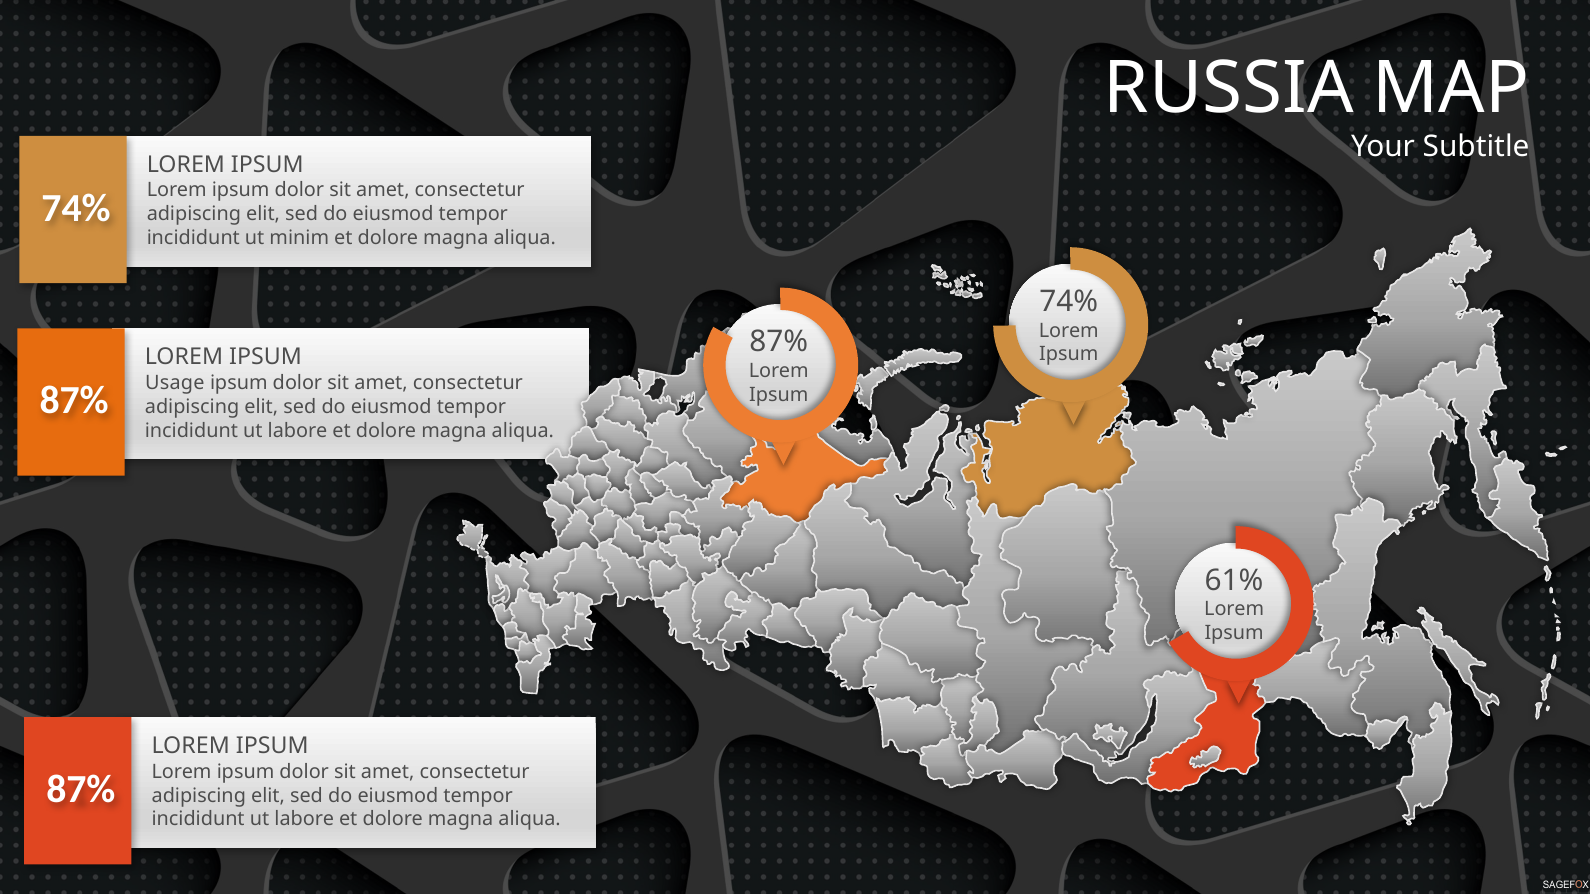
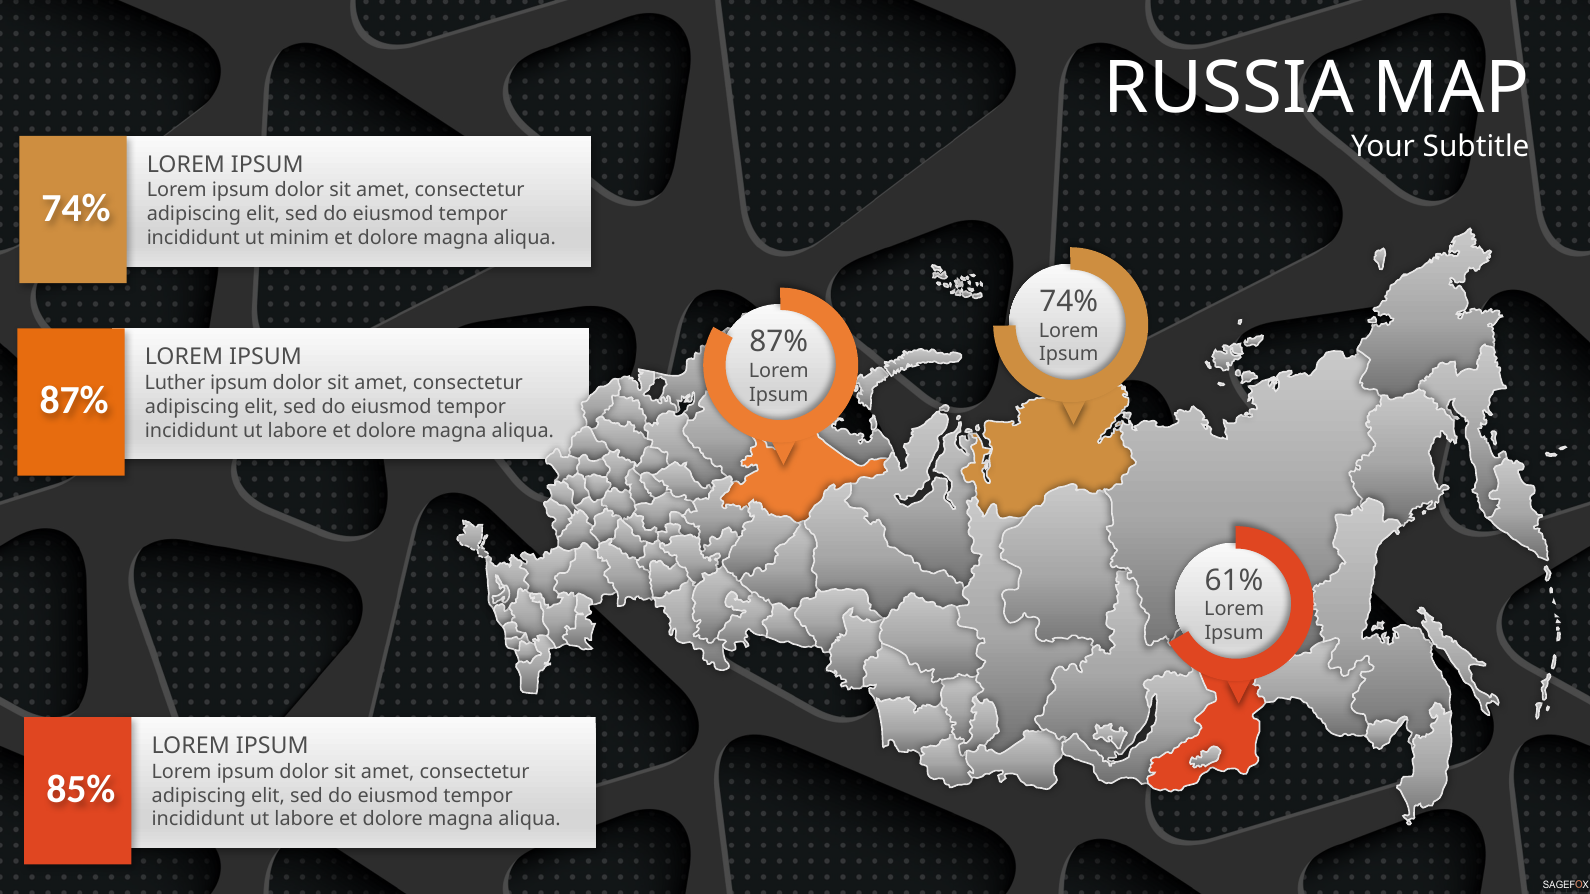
Usage: Usage -> Luther (175, 383)
87%: 87% -> 85% (81, 790)
